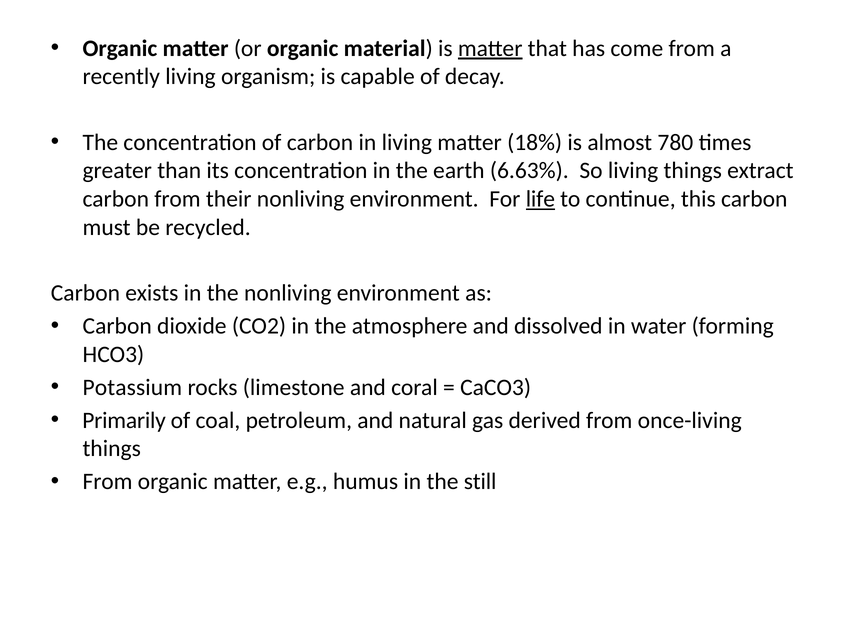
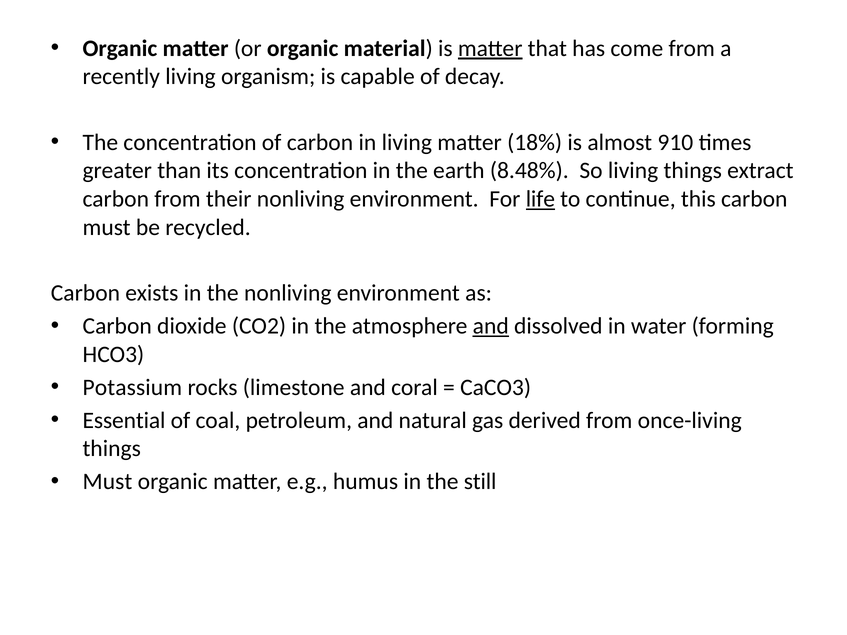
780: 780 -> 910 (675, 143)
6.63%: 6.63% -> 8.48% (529, 171)
and underline: none -> present (491, 326)
Primarily: Primarily -> Essential (124, 421)
From: From -> Must (107, 482)
